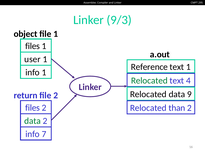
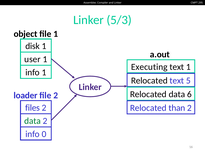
9/3: 9/3 -> 5/3 (119, 20)
files: files -> disk (33, 46)
Reference: Reference -> Executing (149, 67)
Relocated colour: green -> black (149, 80)
4: 4 -> 5 (188, 80)
9: 9 -> 6 (189, 94)
return: return -> loader (26, 95)
7: 7 -> 0 (44, 134)
